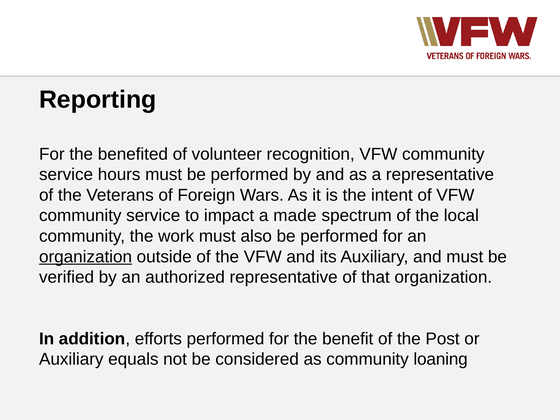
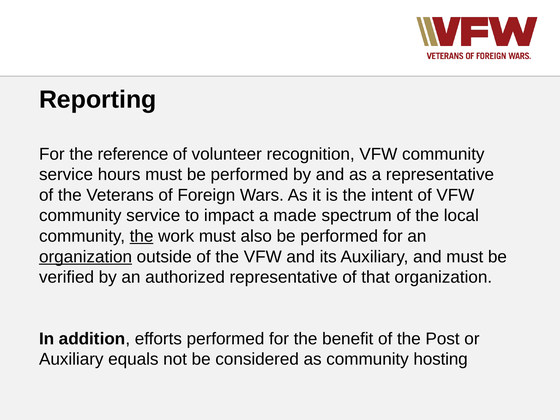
benefited: benefited -> reference (133, 154)
the underline: none -> present (142, 236)
loaning: loaning -> hosting (441, 359)
